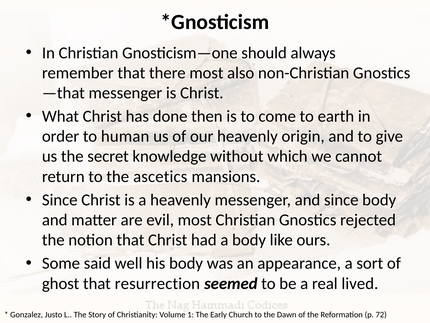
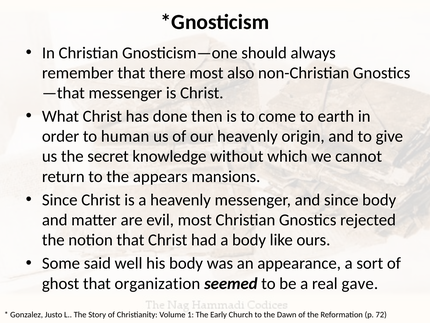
ascetics: ascetics -> appears (160, 176)
resurrection: resurrection -> organization (157, 283)
lived: lived -> gave (360, 283)
